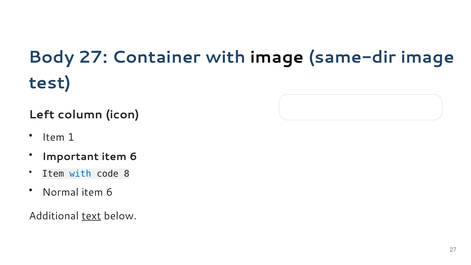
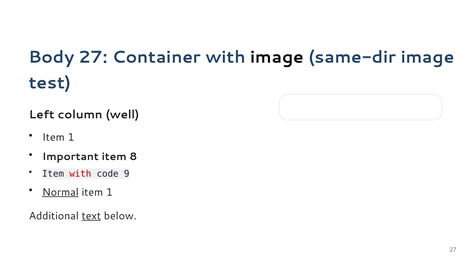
icon: icon -> well (122, 115)
Important item 6: 6 -> 8 (133, 157)
with colour: blue -> red (80, 174)
8: 8 -> 9 (127, 174)
Normal underline: none -> present (60, 192)
6: 6 -> 1 (109, 192)
